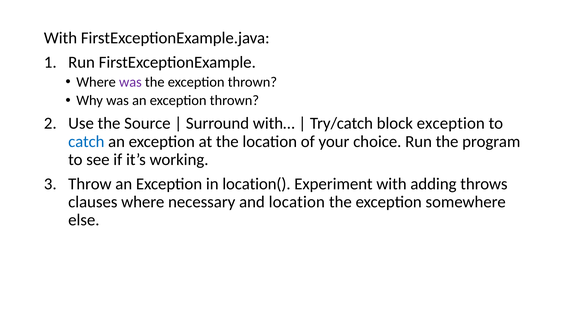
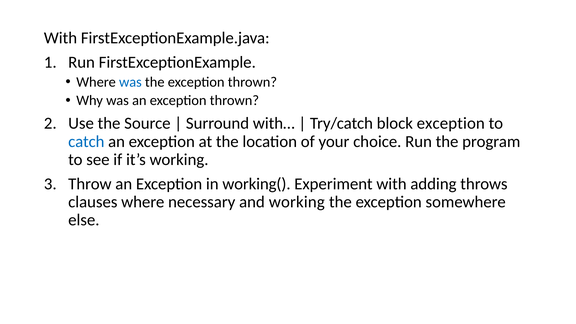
was colour: purple -> blue (130, 82)
location(: location( -> working( (256, 184)
and location: location -> working (297, 202)
